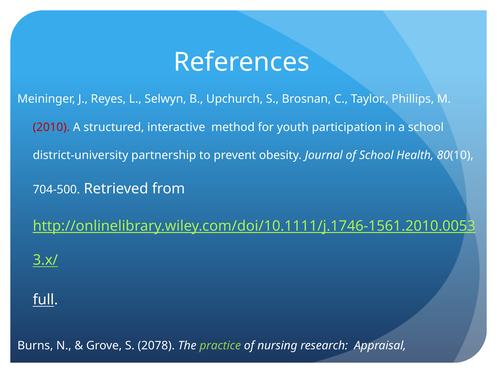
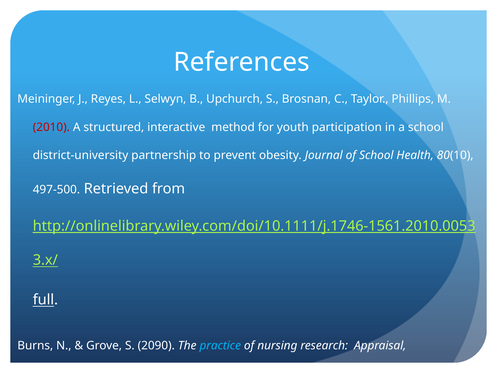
704-500: 704-500 -> 497-500 (56, 190)
2078: 2078 -> 2090 (156, 345)
practice colour: light green -> light blue (220, 345)
